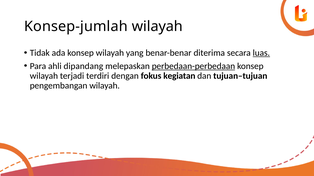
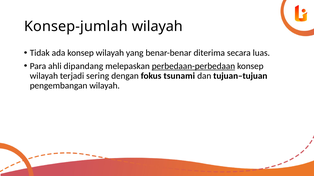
luas underline: present -> none (261, 53)
terdiri: terdiri -> sering (98, 76)
kegiatan: kegiatan -> tsunami (179, 76)
